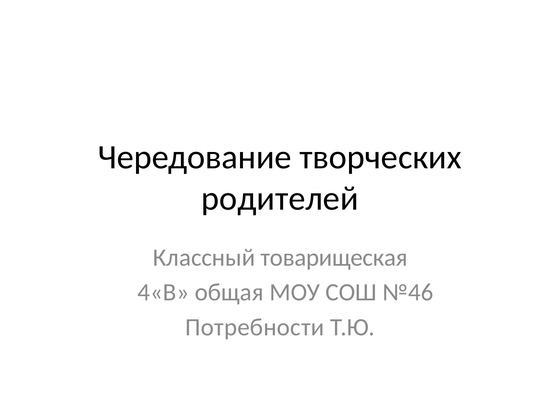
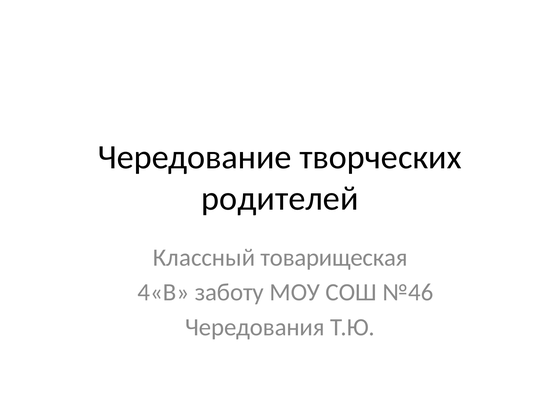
общая: общая -> заботу (229, 292)
Потребности: Потребности -> Чередования (255, 327)
